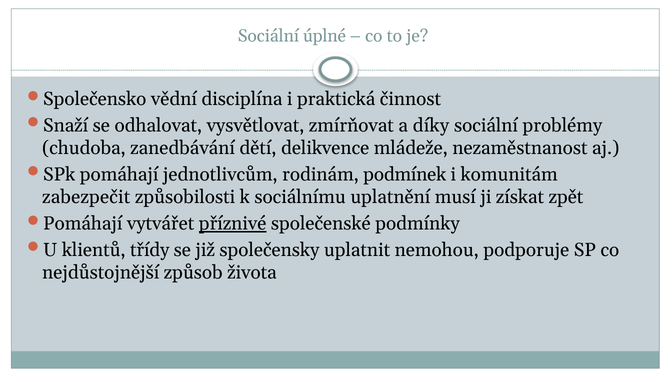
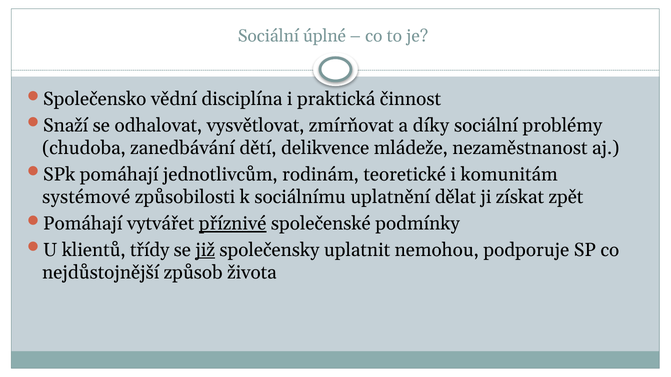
podmínek: podmínek -> teoretické (405, 175)
zabezpečit: zabezpečit -> systémové (86, 197)
musí: musí -> dělat (455, 197)
již underline: none -> present (205, 250)
